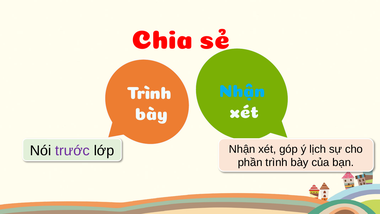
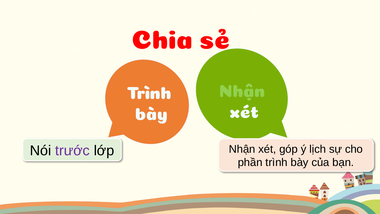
Nhận colour: light blue -> light green (242, 91)
